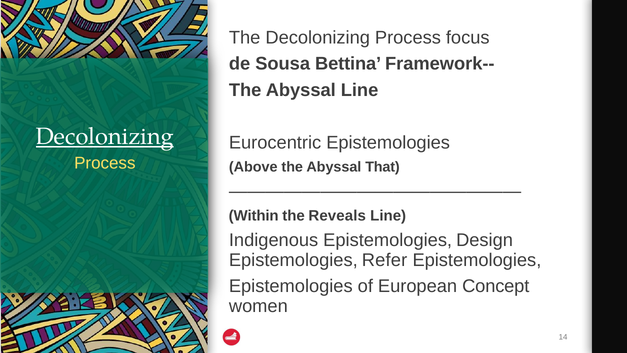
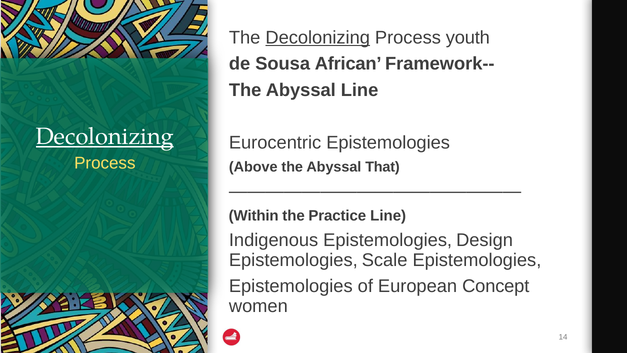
Decolonizing underline: none -> present (318, 38)
focus: focus -> youth (468, 38)
Bettina: Bettina -> African (348, 64)
Reveals: Reveals -> Practice (337, 216)
Refer: Refer -> Scale (385, 260)
